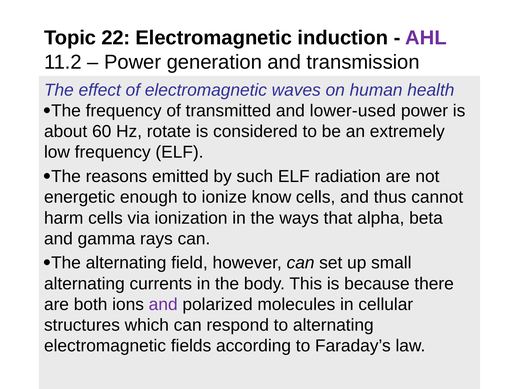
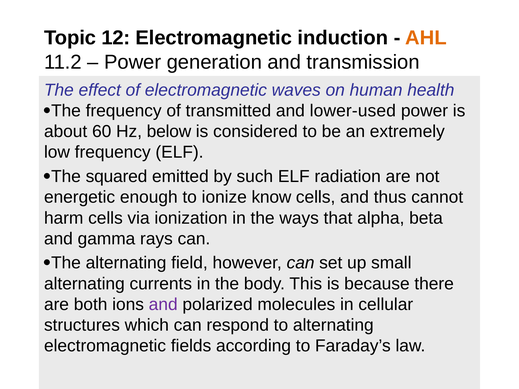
22: 22 -> 12 (116, 38)
AHL colour: purple -> orange (426, 38)
rotate: rotate -> below (169, 132)
reasons: reasons -> squared (117, 177)
